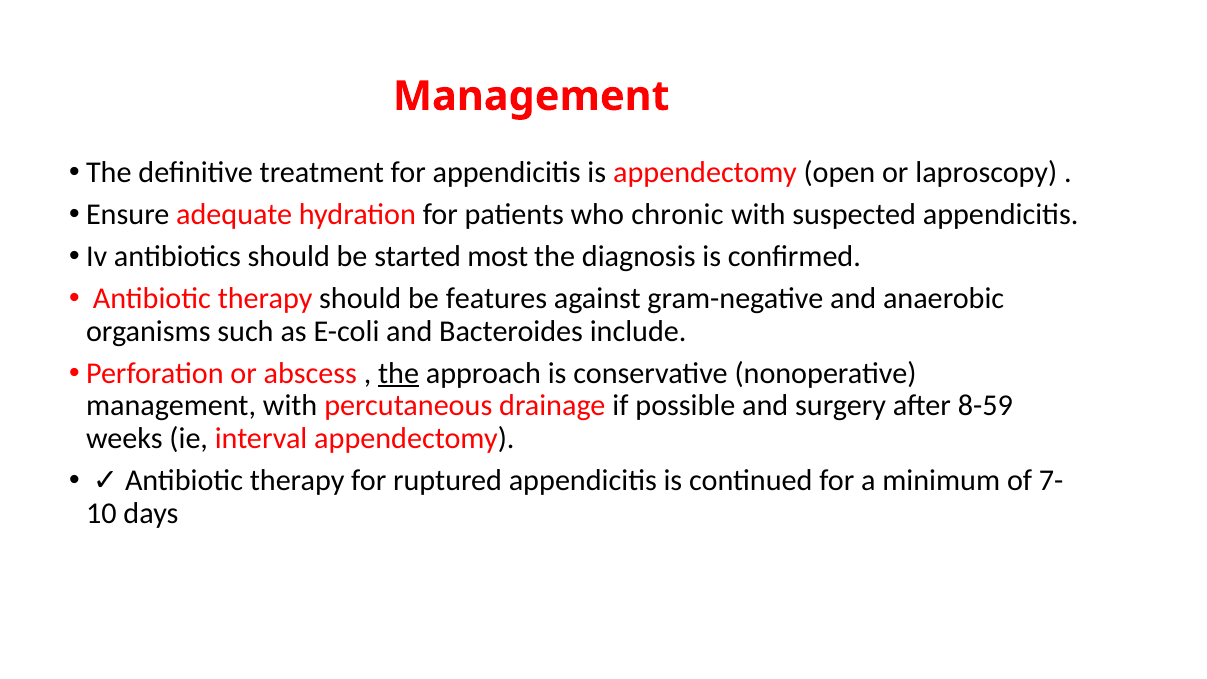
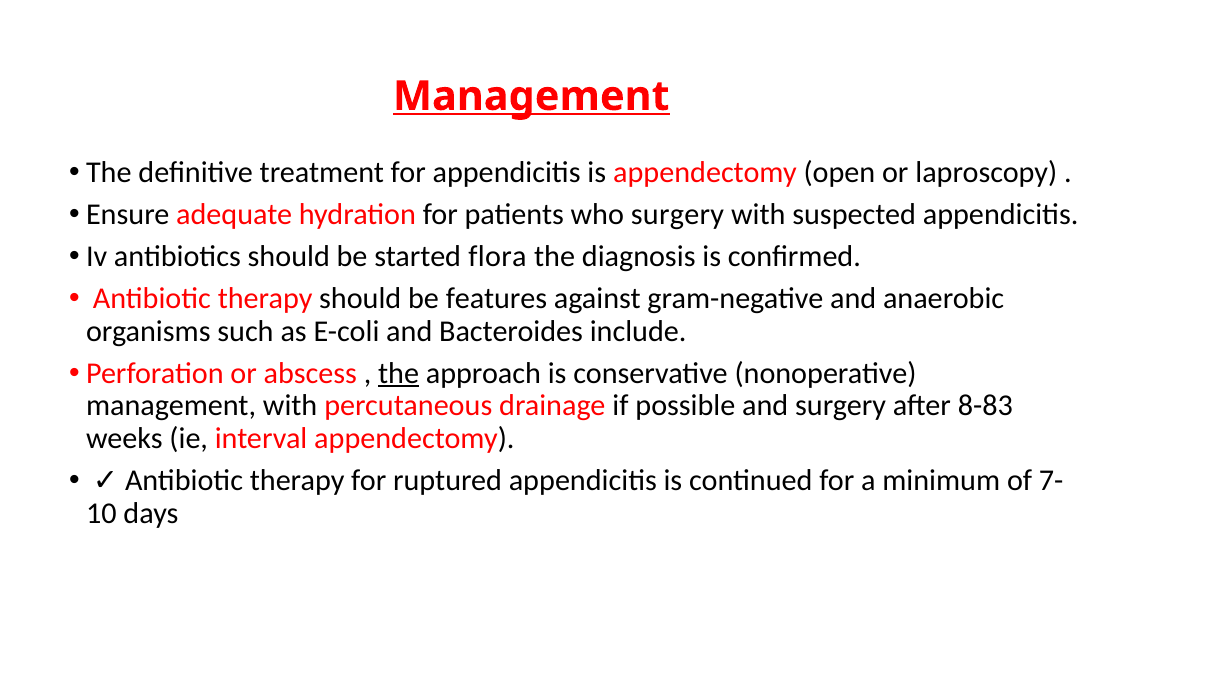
Management underline: none -> present (531, 96)
who chronic: chronic -> surgery (677, 215)
most: most -> flora (497, 257)
8-59: 8-59 -> 8-83 (985, 406)
